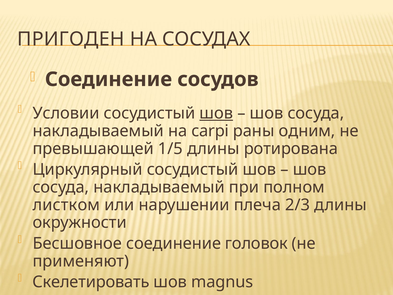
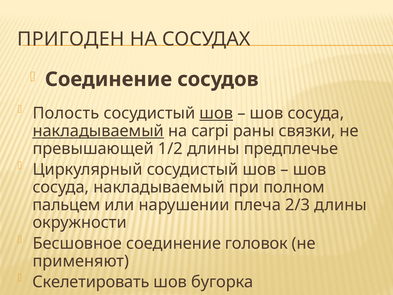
Условии: Условии -> Полость (66, 113)
накладываемый underline: none -> present (98, 131)
одним: одним -> связки (307, 131)
1/5: 1/5 -> 1/2 (170, 149)
ротирована: ротирована -> предплечье (291, 149)
листком: листком -> пальцем (66, 205)
magnus: magnus -> бугорка (222, 282)
